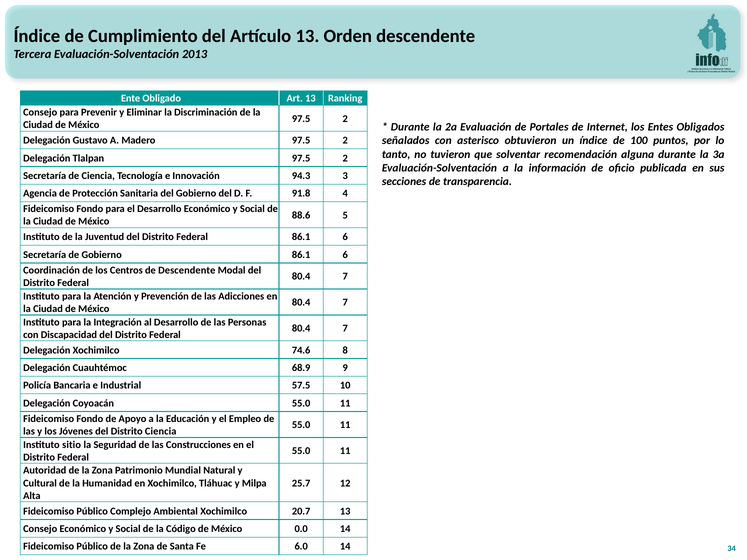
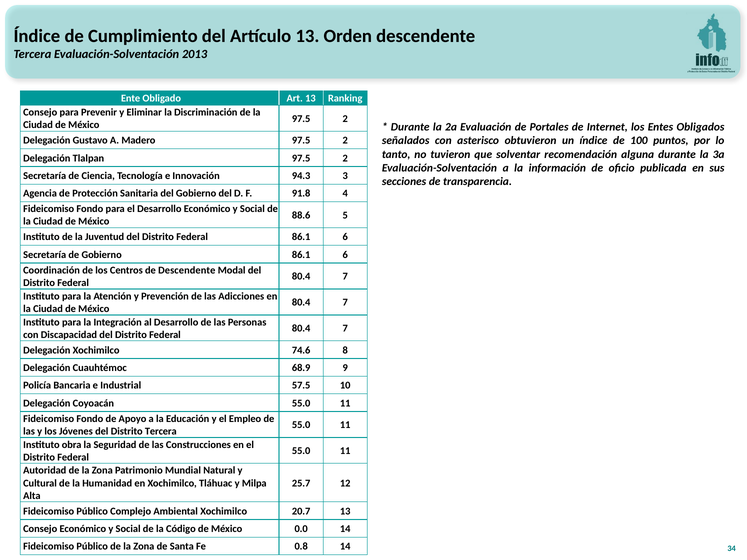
Distrito Ciencia: Ciencia -> Tercera (161, 431)
sitio: sitio -> obra (72, 445)
6.0: 6.0 -> 0.8 (301, 547)
